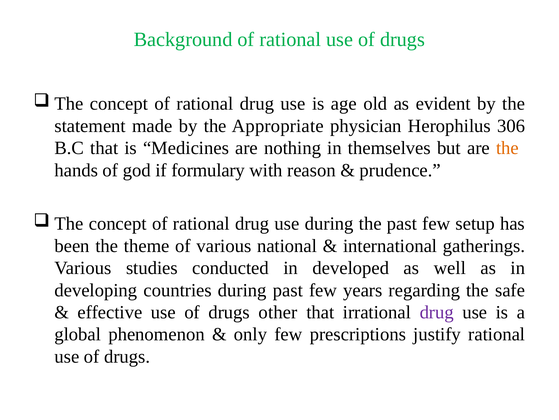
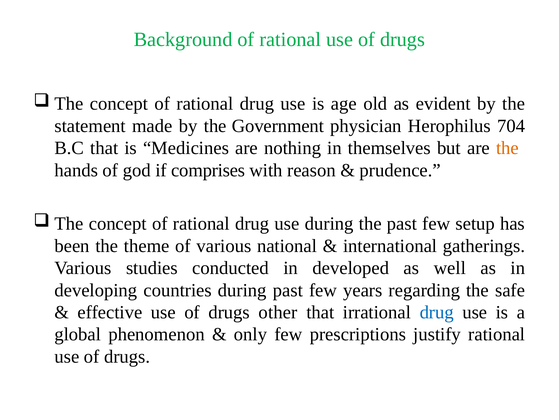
Appropriate: Appropriate -> Government (278, 126)
306: 306 -> 704 (511, 126)
formulary: formulary -> comprises (208, 170)
drug colour: purple -> blue (437, 312)
